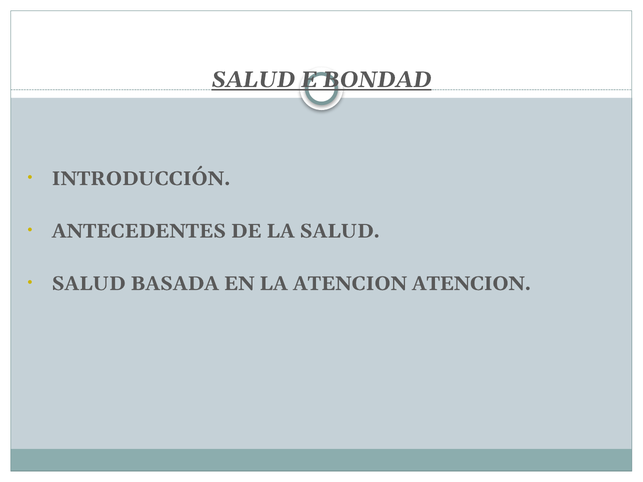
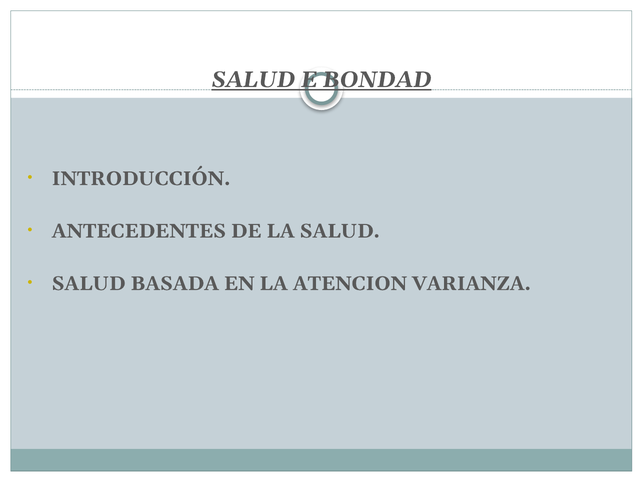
ATENCION ATENCION: ATENCION -> VARIANZA (471, 284)
